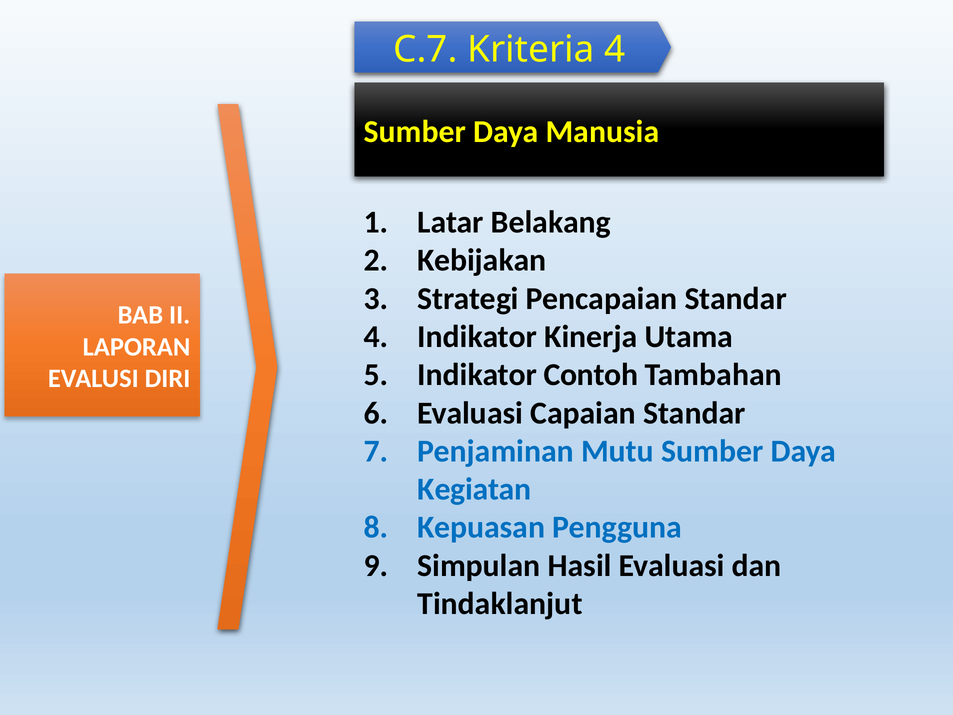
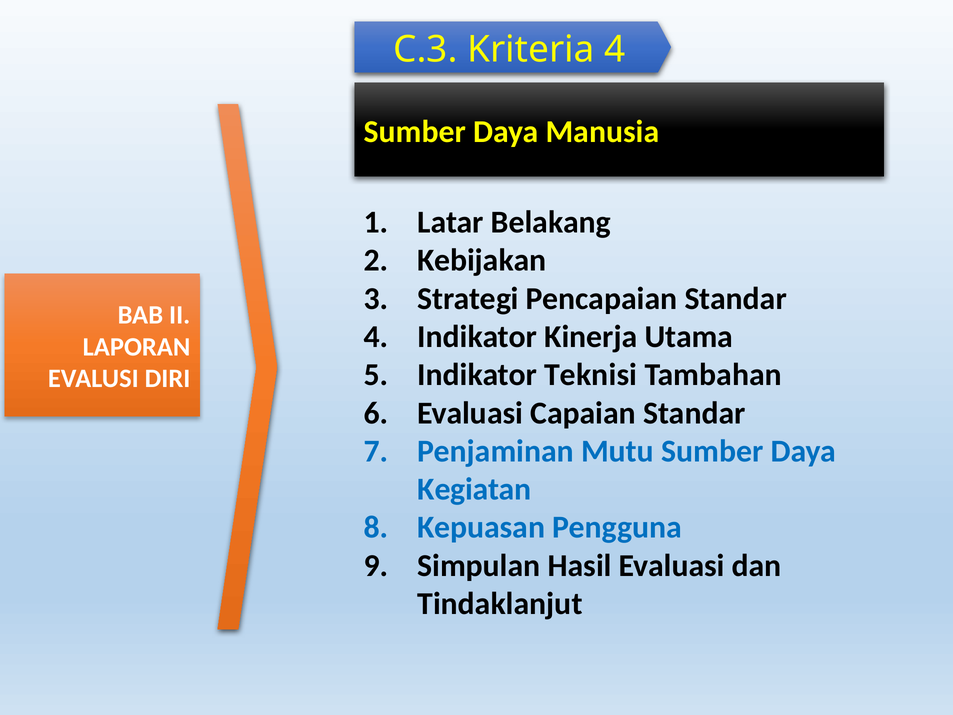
C.7: C.7 -> C.3 (425, 50)
Contoh: Contoh -> Teknisi (591, 375)
